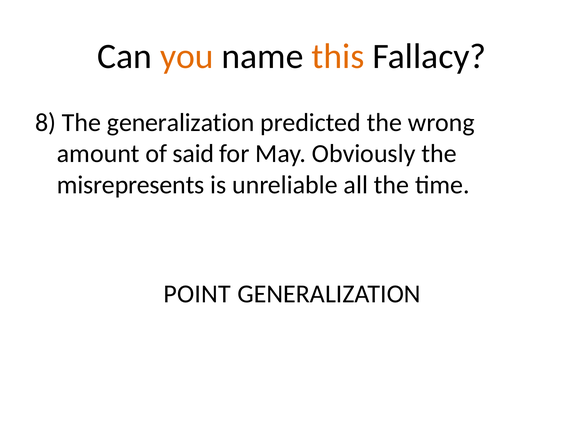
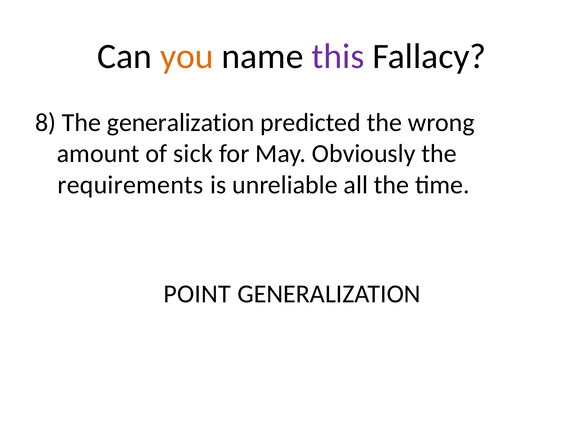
this colour: orange -> purple (338, 57)
said: said -> sick (193, 154)
misrepresents: misrepresents -> requirements (130, 185)
